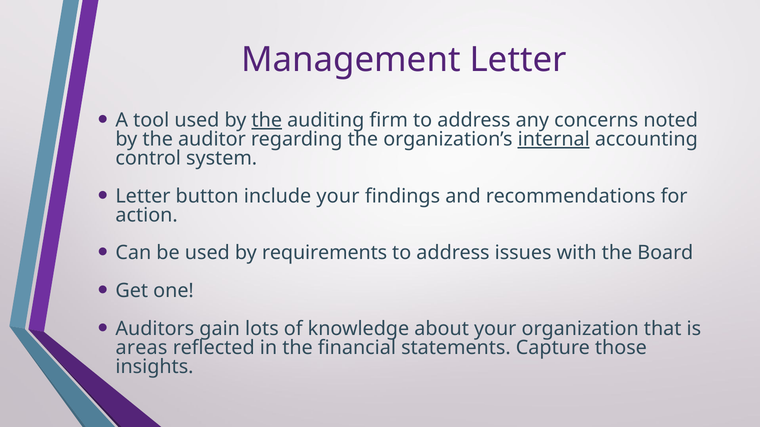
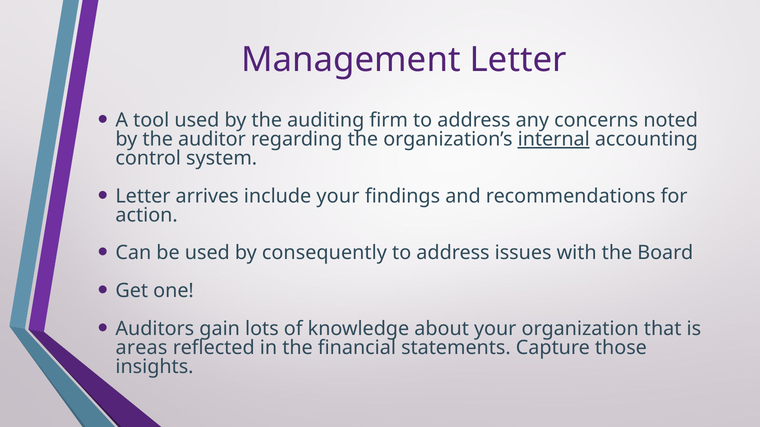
the underline: present -> none (267, 120)
button: button -> arrives (207, 196)
requirements: requirements -> consequently (324, 253)
